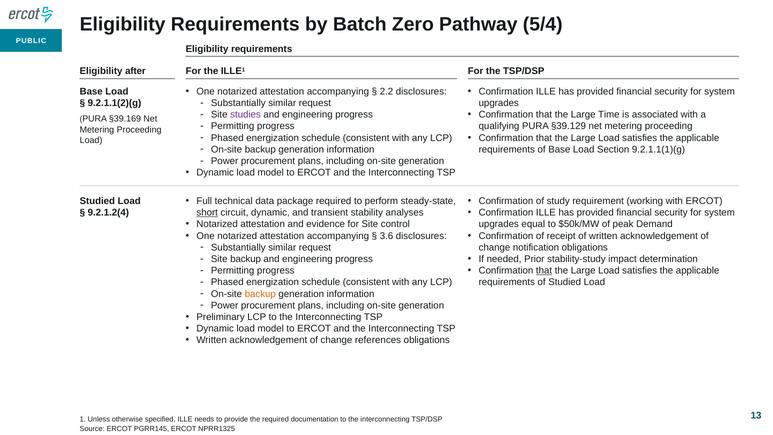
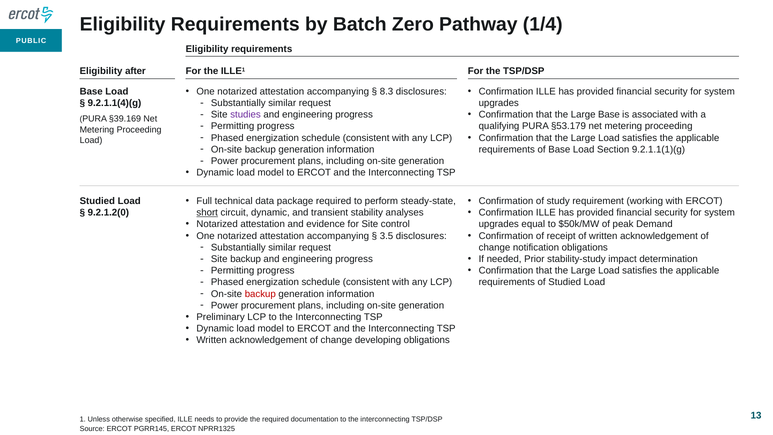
5/4: 5/4 -> 1/4 (543, 24)
2.2: 2.2 -> 8.3 (386, 91)
9.2.1.1(2)(g: 9.2.1.1(2)(g -> 9.2.1.1(4)(g (114, 103)
Large Time: Time -> Base (609, 115)
§39.129: §39.129 -> §53.179 (568, 126)
9.2.1.2(4: 9.2.1.2(4 -> 9.2.1.2(0 (108, 213)
3.6: 3.6 -> 3.5 (386, 236)
that underline: present -> none (544, 271)
backup colour: orange -> red (260, 294)
references: references -> developing (378, 340)
